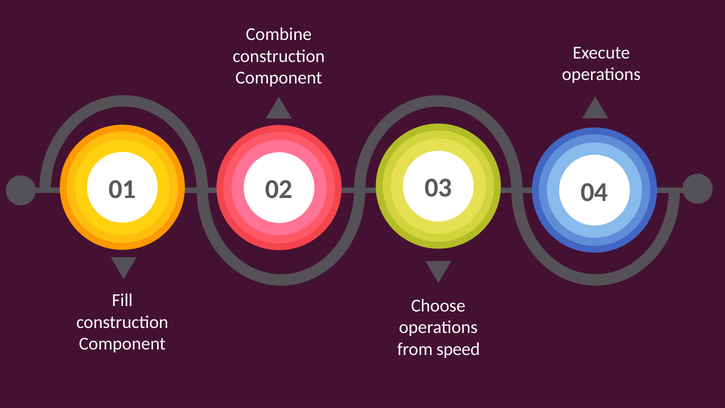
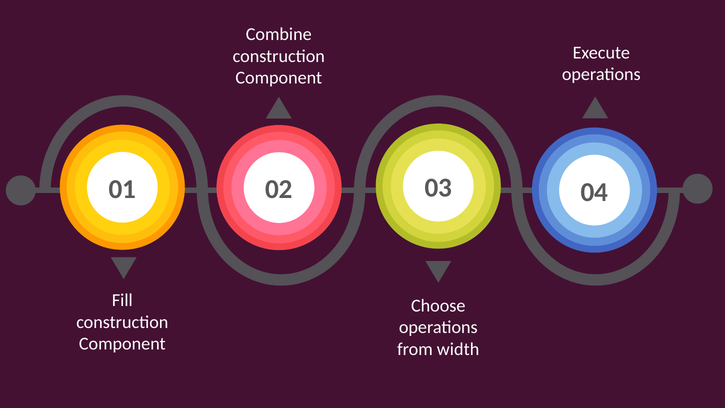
speed: speed -> width (458, 349)
